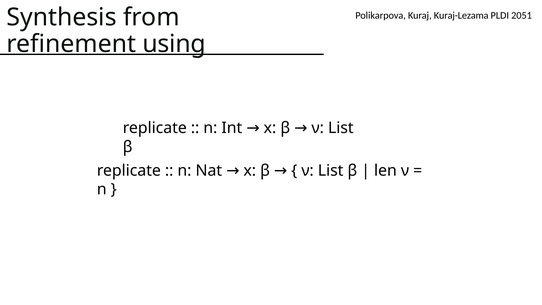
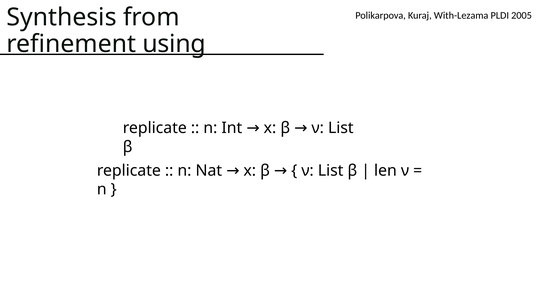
Kuraj-Lezama: Kuraj-Lezama -> With-Lezama (461, 16)
2051: 2051 -> 2005 (522, 16)
